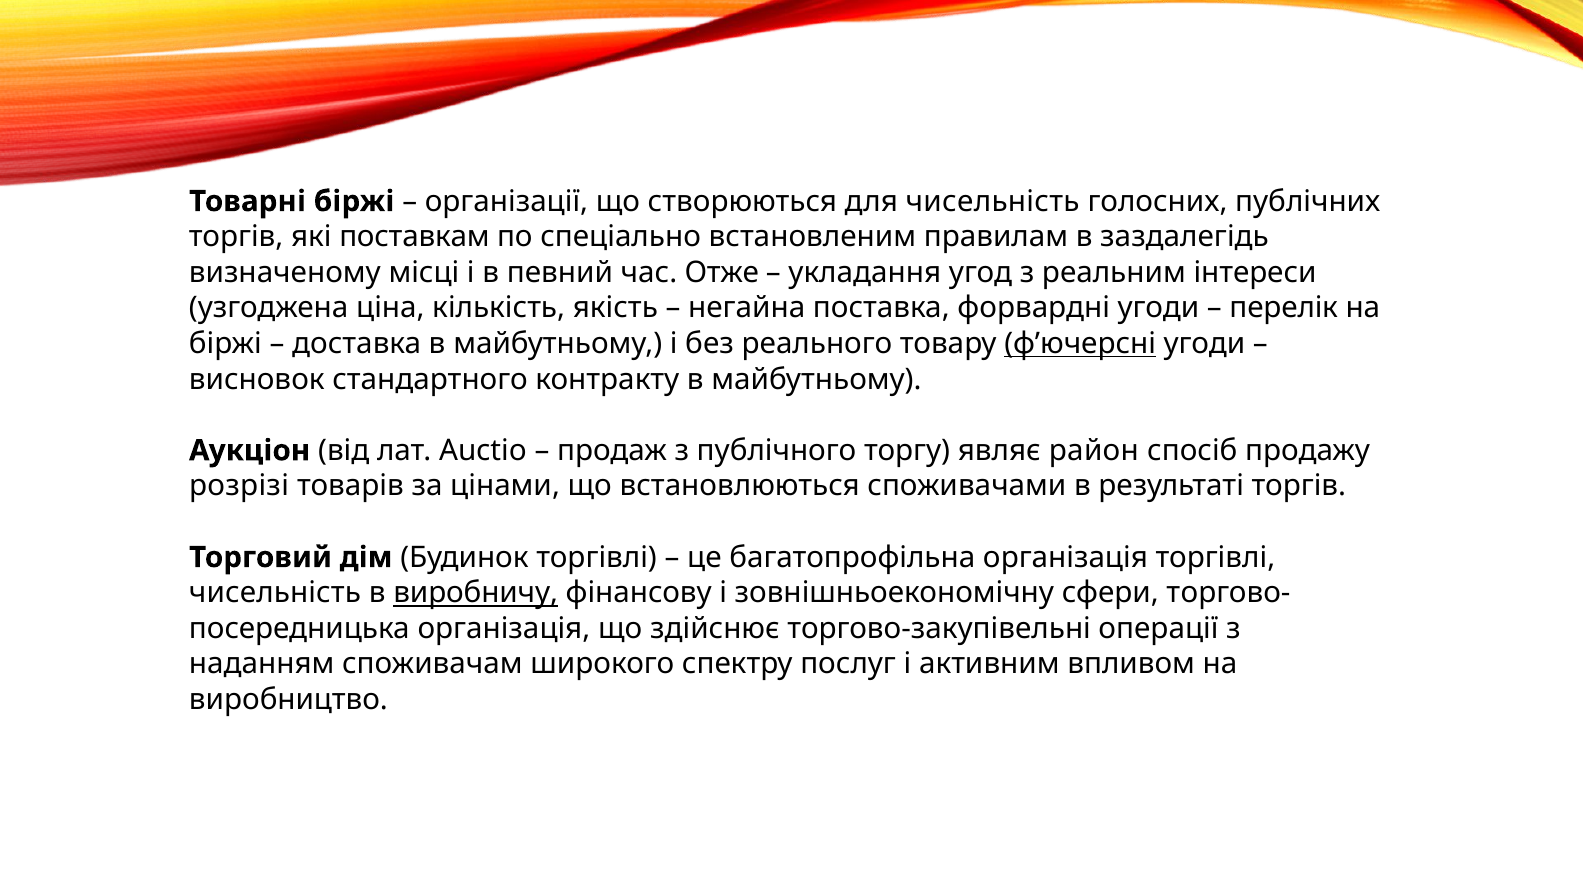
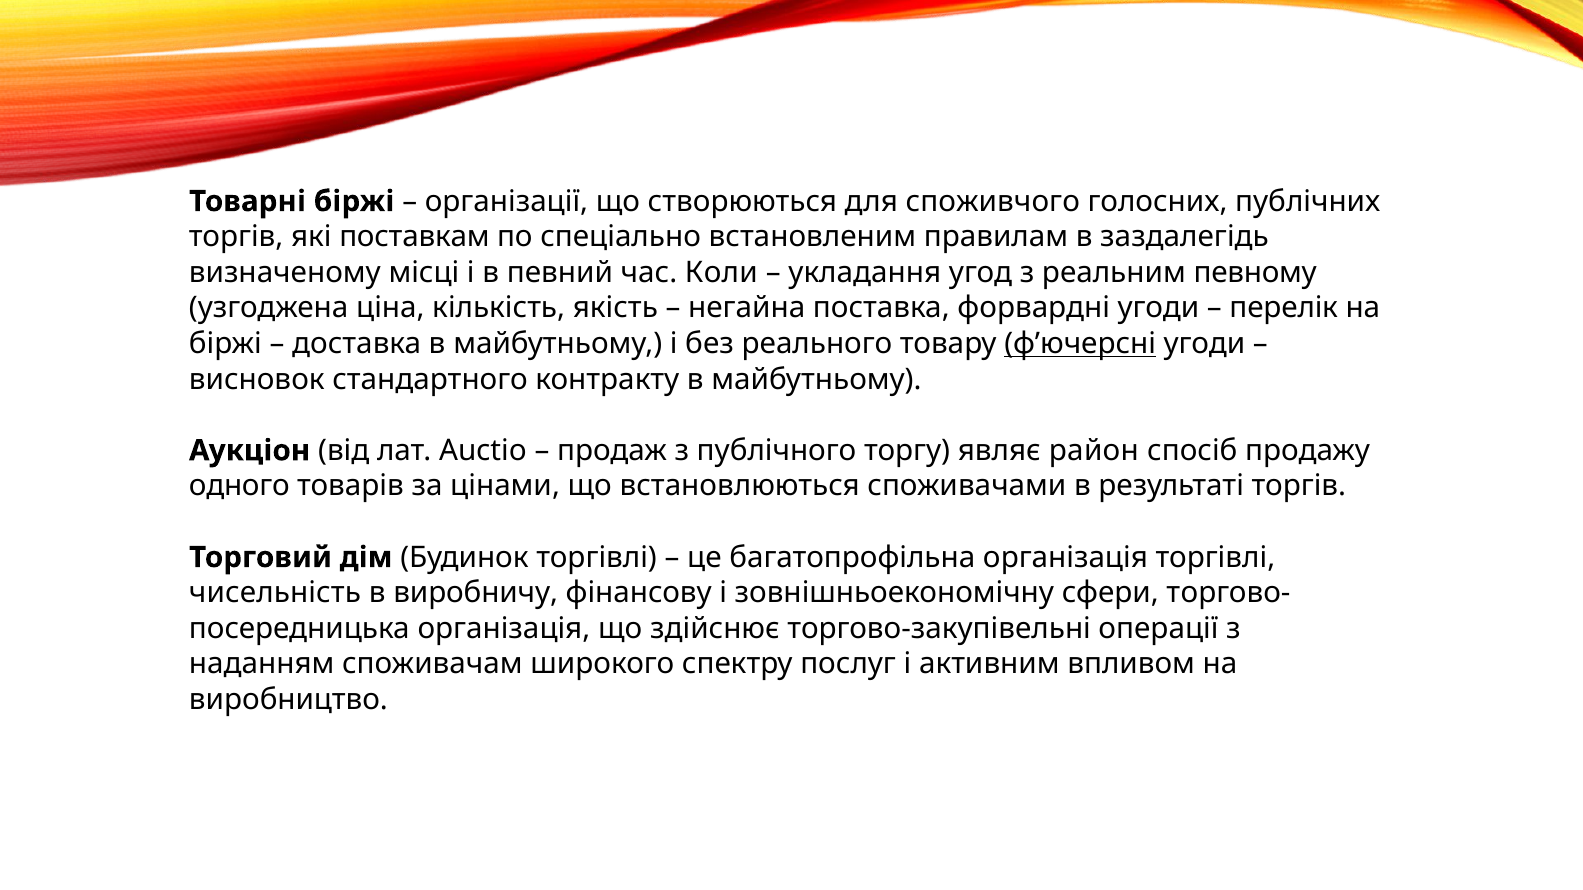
для чисельність: чисельність -> споживчого (993, 201)
Отже: Отже -> Коли (721, 273)
інтереси: інтереси -> певному (1255, 273)
розрізі: розрізі -> одного (239, 486)
виробничу underline: present -> none (476, 593)
